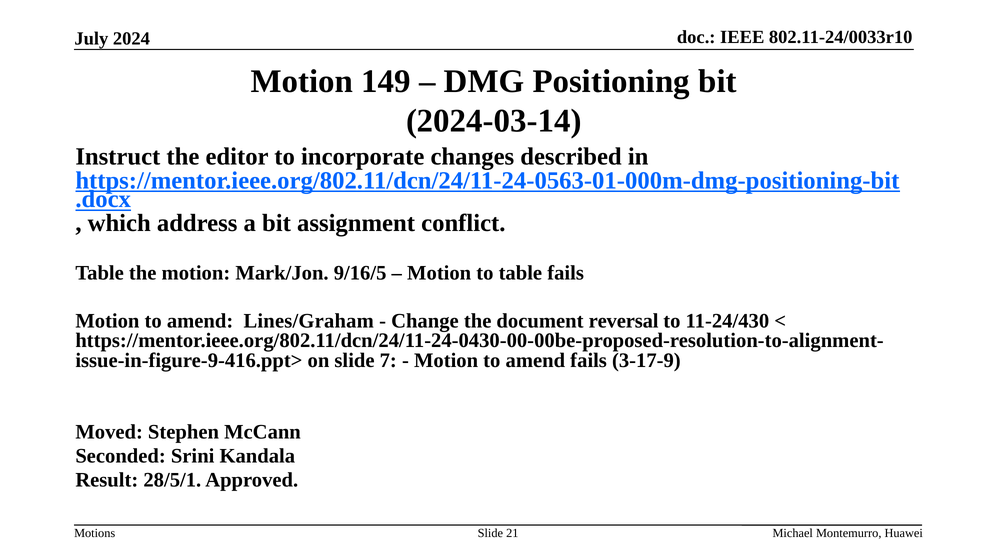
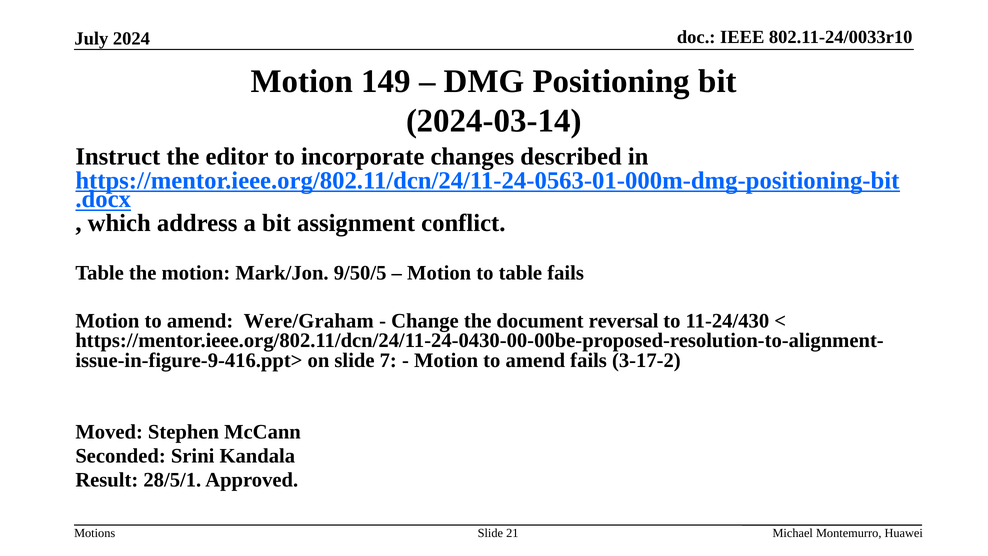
9/16/5: 9/16/5 -> 9/50/5 (360, 273)
Lines/Graham: Lines/Graham -> Were/Graham (309, 321)
3-17-9: 3-17-9 -> 3-17-2 (646, 360)
